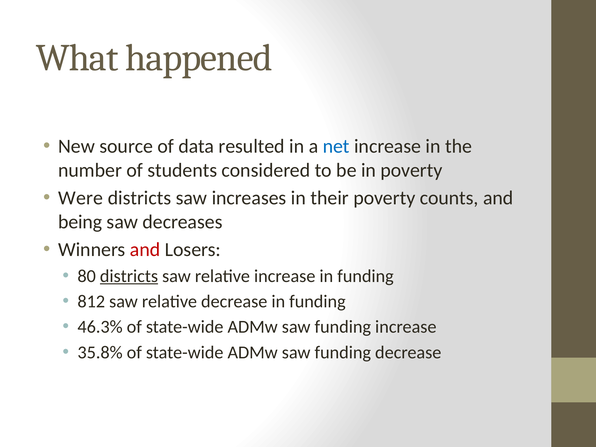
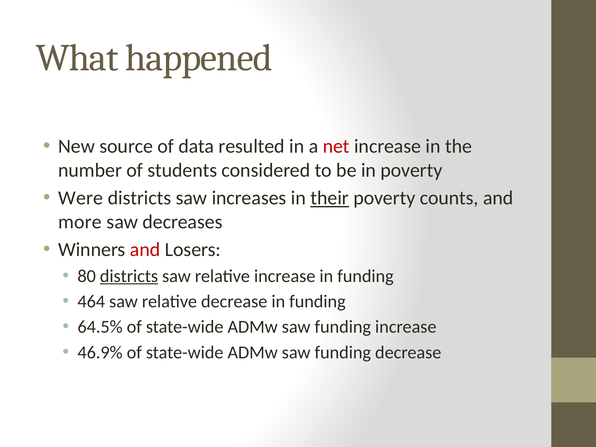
net colour: blue -> red (336, 146)
their underline: none -> present (330, 198)
being: being -> more (80, 222)
812: 812 -> 464 (91, 301)
46.3%: 46.3% -> 64.5% (100, 327)
35.8%: 35.8% -> 46.9% (100, 352)
